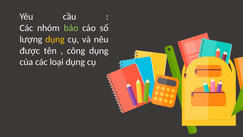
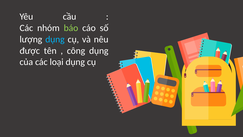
dụng colour: yellow -> light blue (55, 39)
